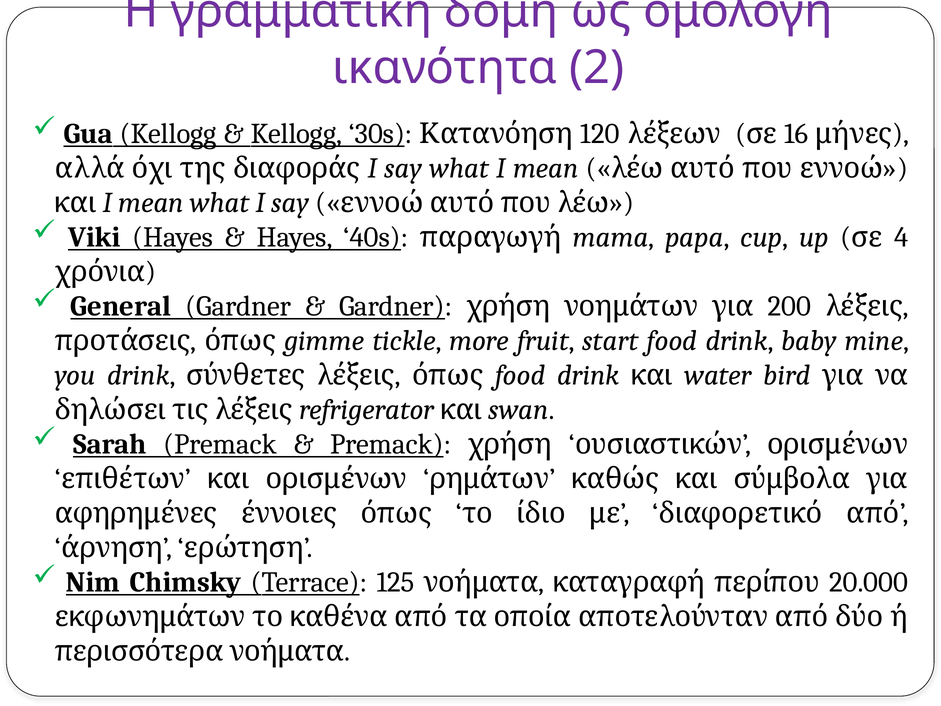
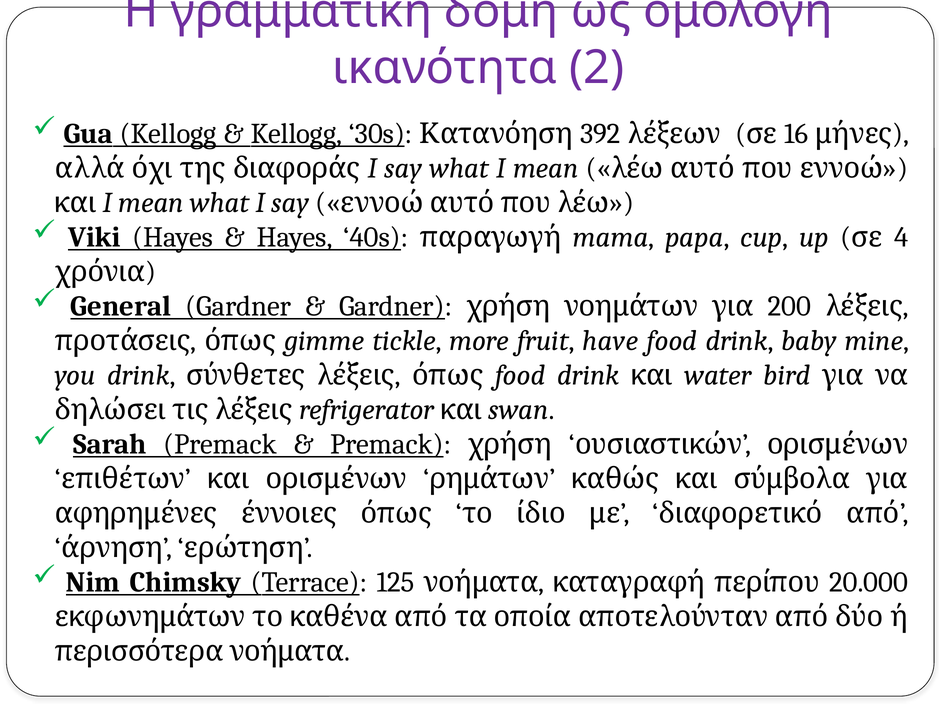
120: 120 -> 392 (600, 134)
start: start -> have (610, 341)
